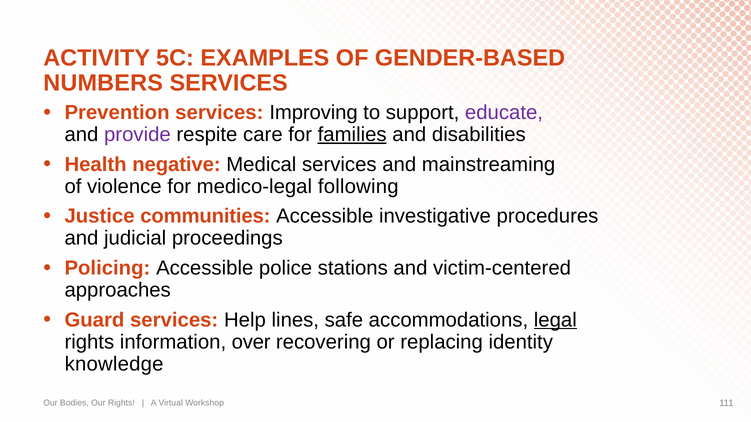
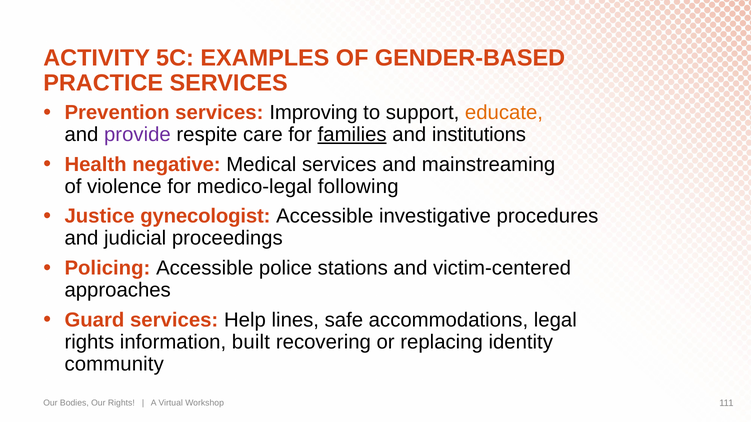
NUMBERS: NUMBERS -> PRACTICE (103, 83)
educate colour: purple -> orange (504, 113)
disabilities: disabilities -> institutions (479, 135)
communities: communities -> gynecologist (205, 216)
legal underline: present -> none (555, 320)
over: over -> built (251, 342)
knowledge: knowledge -> community (114, 364)
